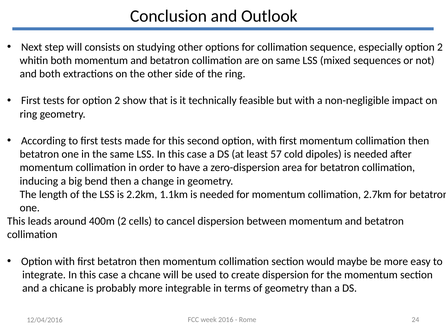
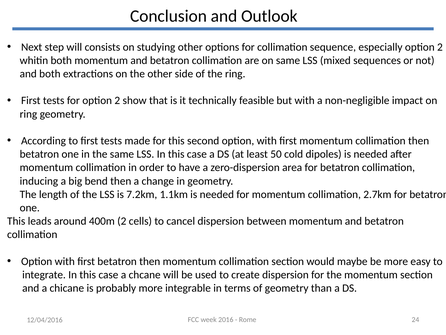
57: 57 -> 50 (276, 154)
2.2km: 2.2km -> 7.2km (142, 194)
